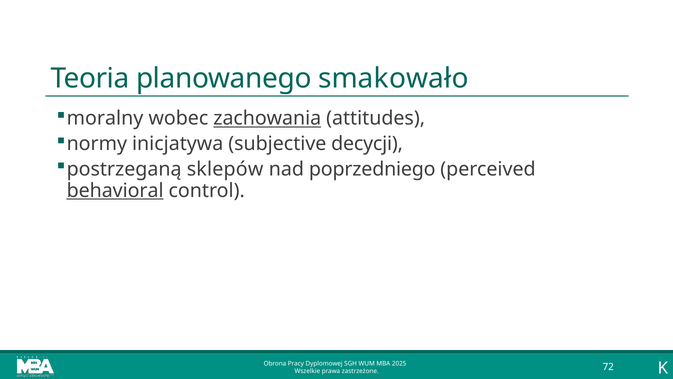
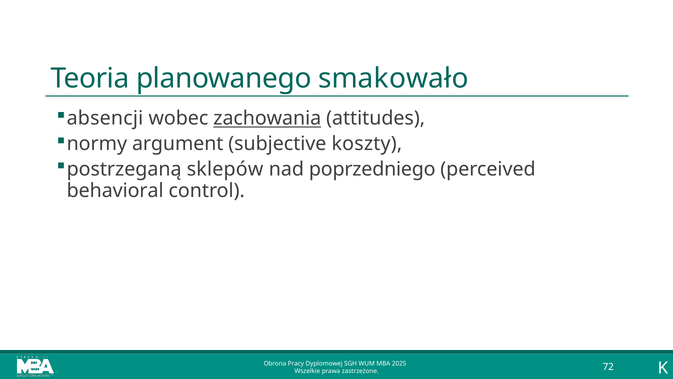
moralny: moralny -> absencji (105, 118)
inicjatywa: inicjatywa -> argument (178, 144)
decycji: decycji -> koszty (367, 144)
behavioral underline: present -> none (115, 190)
